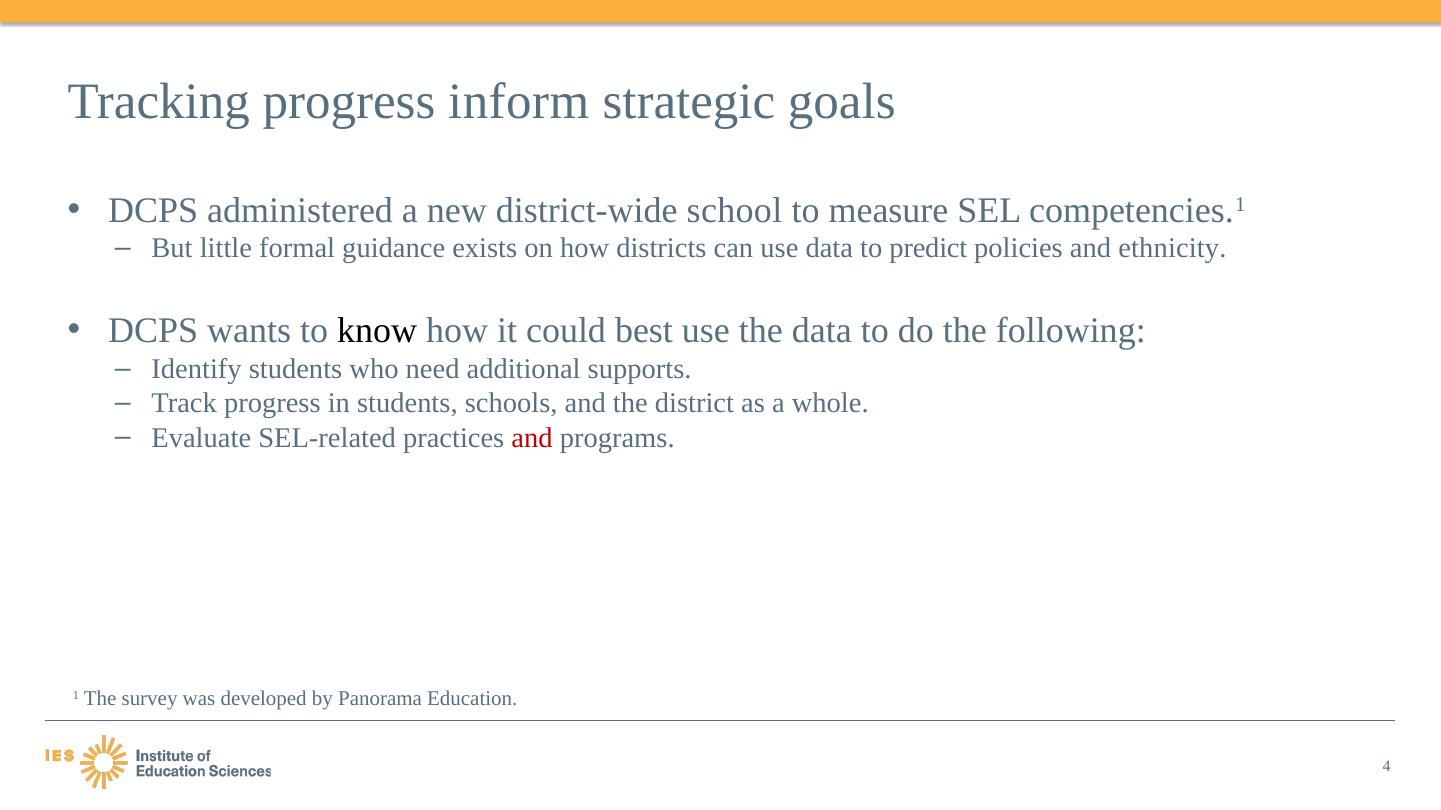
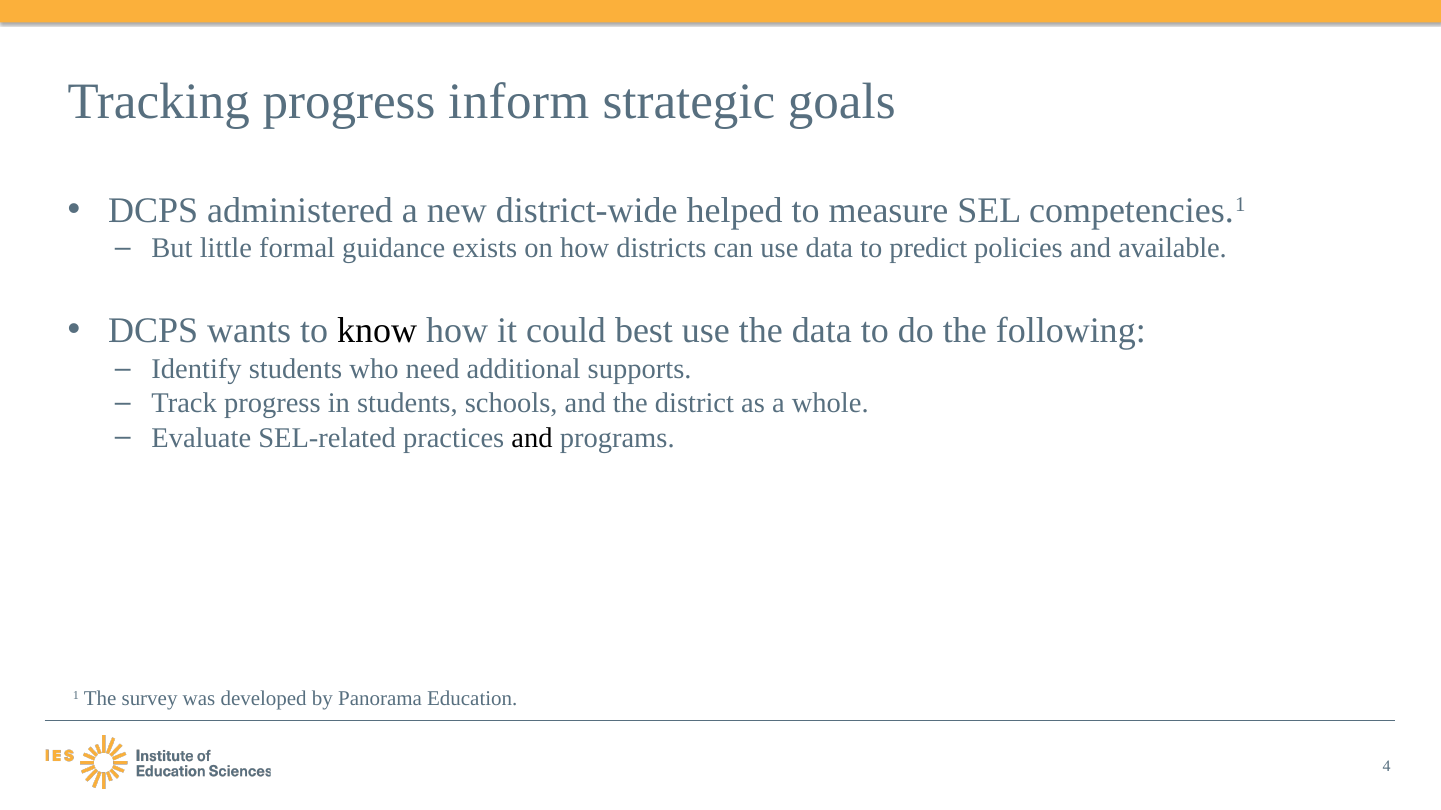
school: school -> helped (735, 210)
ethnicity: ethnicity -> available (1173, 249)
and colour: red -> black (532, 438)
